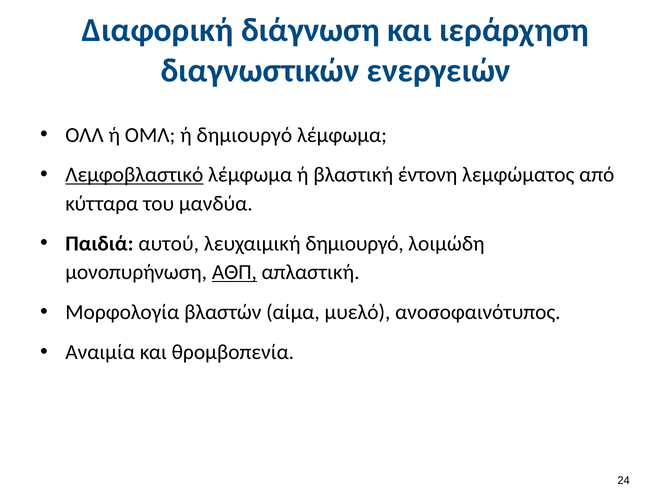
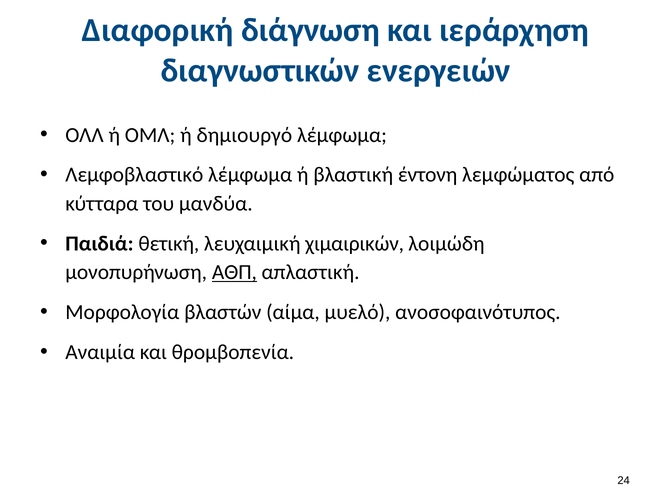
Λεμφοβλαστικό underline: present -> none (134, 175)
αυτού: αυτού -> θετική (169, 243)
λευχαιμική δημιουργό: δημιουργό -> χιμαιρικών (355, 243)
